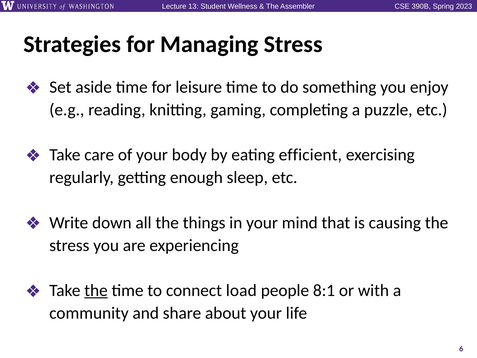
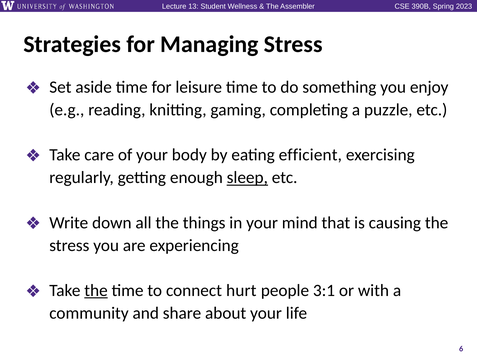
sleep underline: none -> present (247, 178)
load: load -> hurt (241, 290)
8:1: 8:1 -> 3:1 (324, 290)
